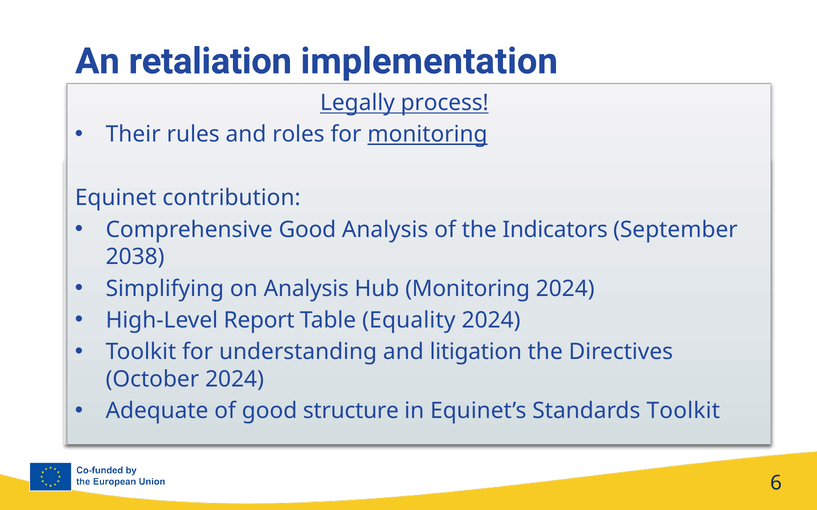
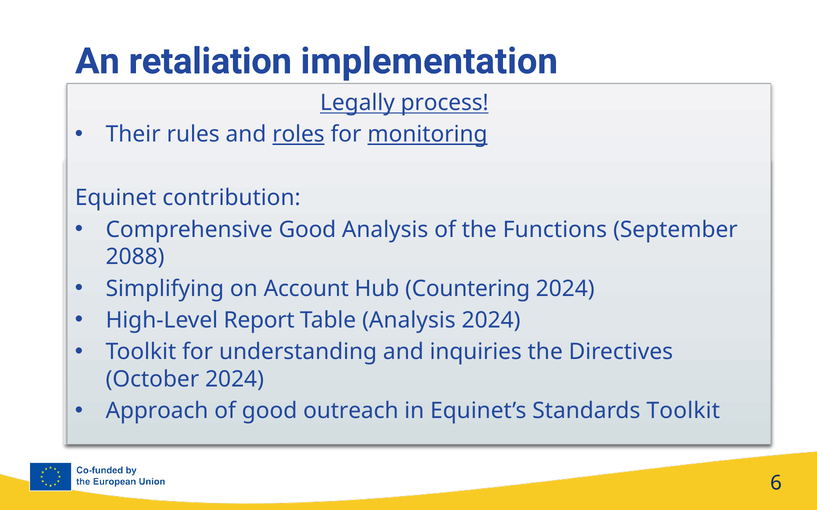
roles underline: none -> present (298, 135)
Indicators: Indicators -> Functions (555, 230)
2038: 2038 -> 2088 (135, 257)
on Analysis: Analysis -> Account (306, 289)
Hub Monitoring: Monitoring -> Countering (468, 289)
Table Equality: Equality -> Analysis (409, 321)
litigation: litigation -> inquiries (476, 352)
Adequate: Adequate -> Approach (157, 411)
structure: structure -> outreach (351, 411)
